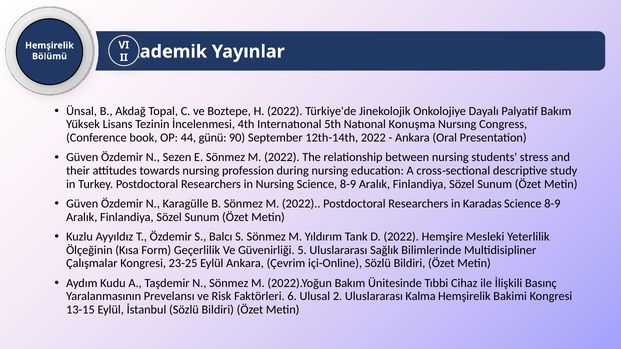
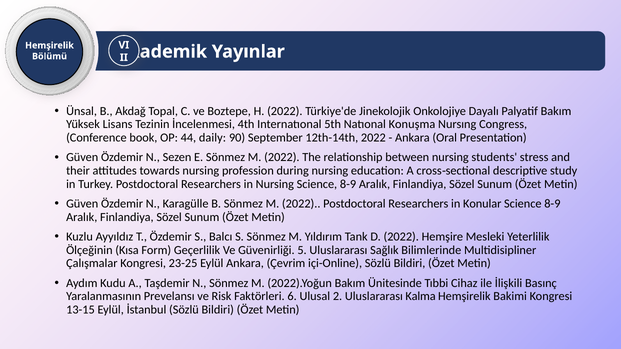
günü: günü -> daily (213, 138)
Karadas: Karadas -> Konular (482, 204)
